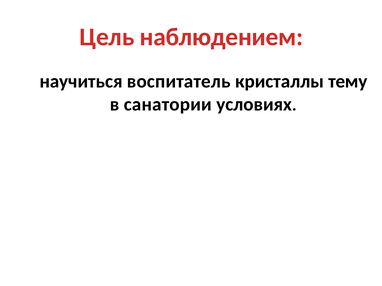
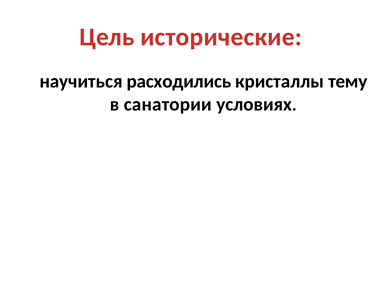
наблюдением: наблюдением -> исторические (221, 37)
воспитатель: воспитатель -> расходились (179, 82)
